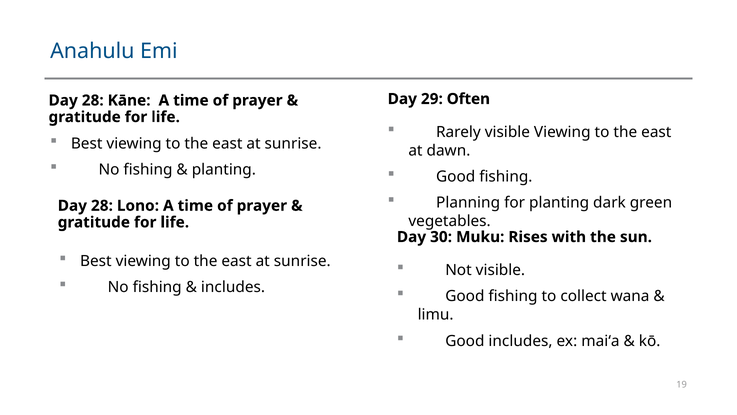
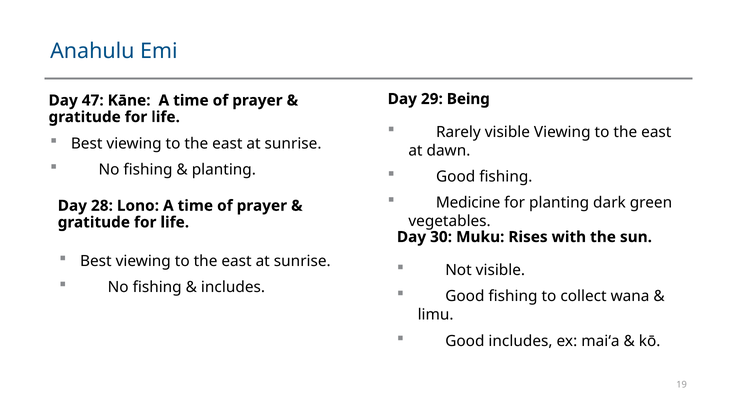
Often: Often -> Being (468, 99)
28: 28 -> 47 (93, 100)
Planning: Planning -> Medicine (468, 203)
